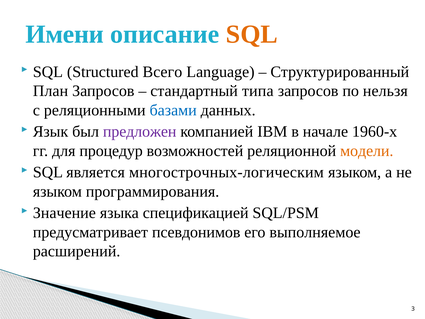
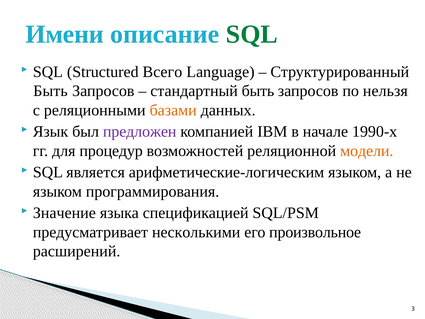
SQL colour: orange -> green (252, 34)
План: План -> Быть (50, 91)
стандартный типа: типа -> быть (258, 91)
базами colour: blue -> orange (173, 110)
1960-х: 1960-х -> 1990-х (375, 132)
многострочных-логическим: многострочных-логическим -> арифметические-логическим (227, 172)
псевдонимов: псевдонимов -> несколькими (196, 232)
выполняемое: выполняемое -> произвольное (315, 232)
